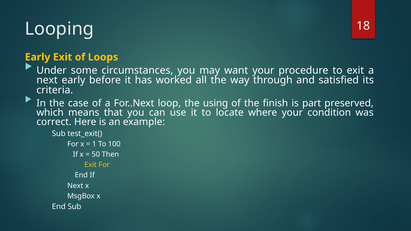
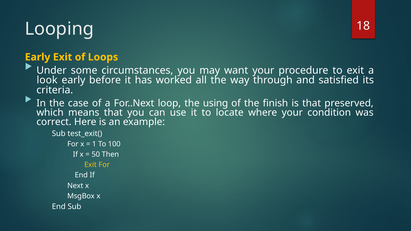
next: next -> look (47, 80)
is part: part -> that (312, 103)
